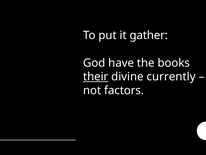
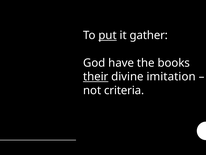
put underline: none -> present (108, 35)
currently: currently -> imitation (171, 76)
factors: factors -> criteria (124, 90)
